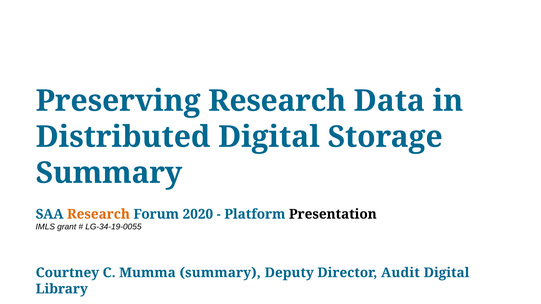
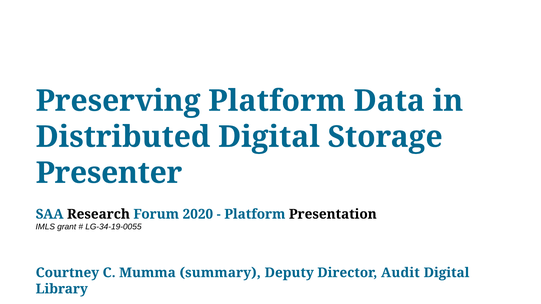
Preserving Research: Research -> Platform (277, 101)
Summary: Summary -> Presenter (109, 173)
Research colour: orange -> black (98, 214)
